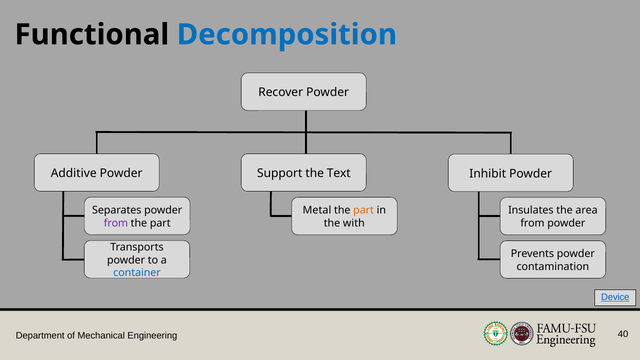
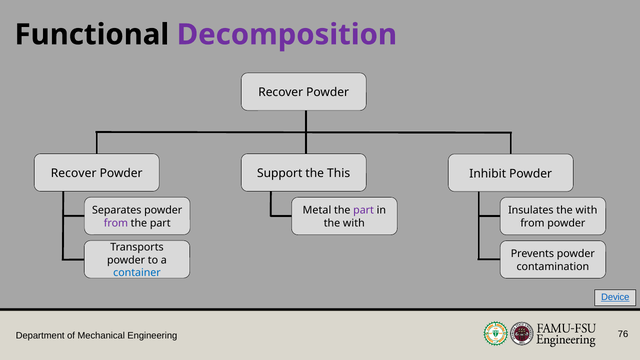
Decomposition colour: blue -> purple (287, 35)
Additive: Additive -> Recover (74, 173)
Text: Text -> This (339, 173)
part colour: orange -> purple (364, 210)
Insulates the area: area -> with (586, 210)
40: 40 -> 76 (623, 334)
